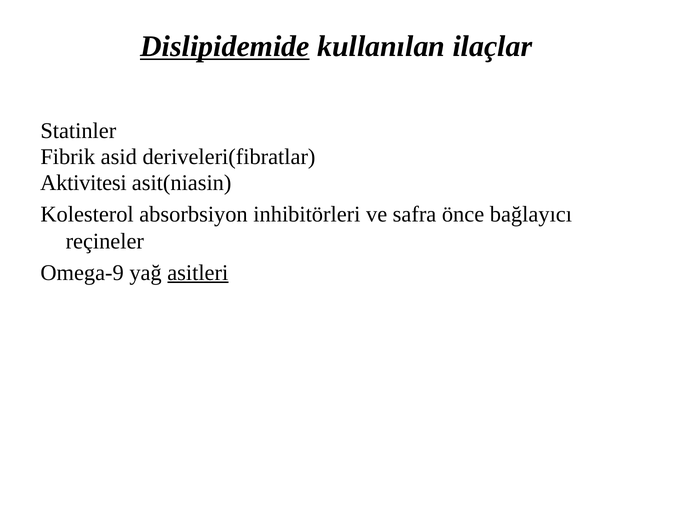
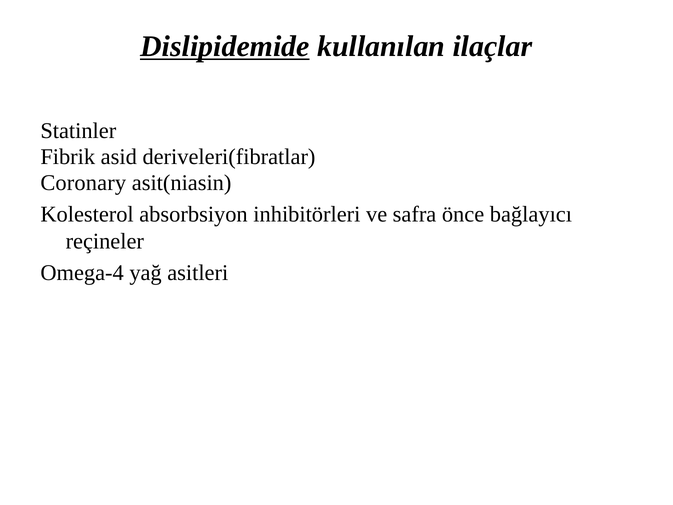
Aktivitesi: Aktivitesi -> Coronary (83, 183)
Omega-9: Omega-9 -> Omega-4 (82, 273)
asitleri underline: present -> none (198, 273)
